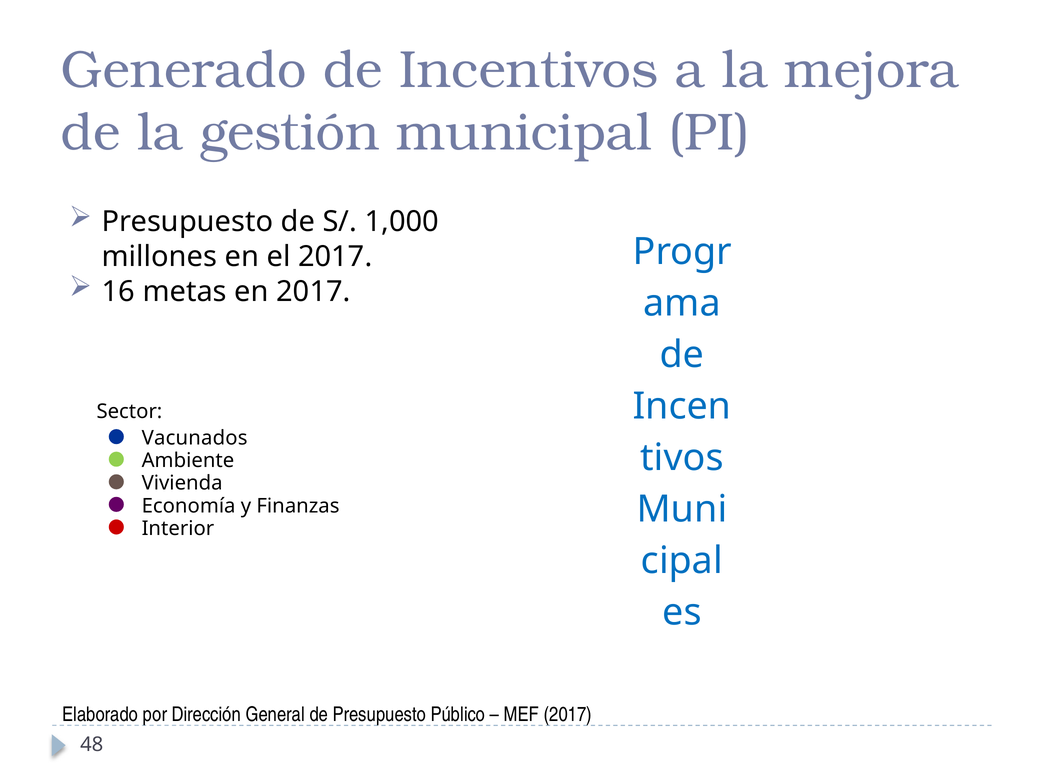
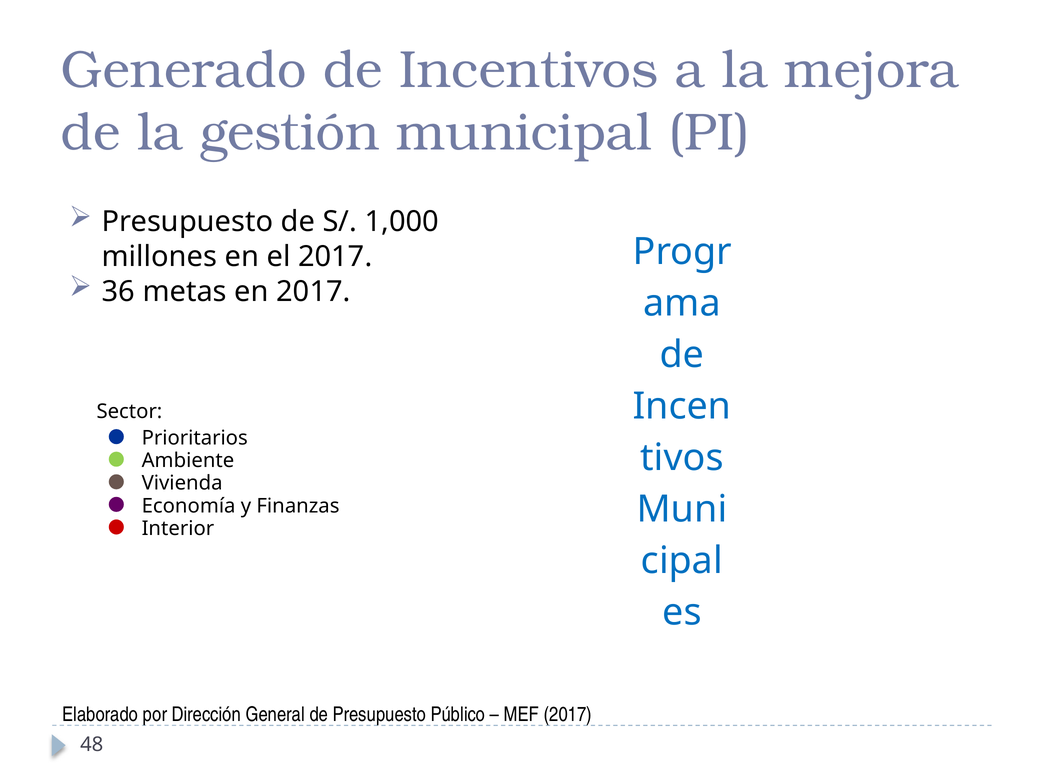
16: 16 -> 36 (118, 292)
Vacunados: Vacunados -> Prioritarios (195, 438)
